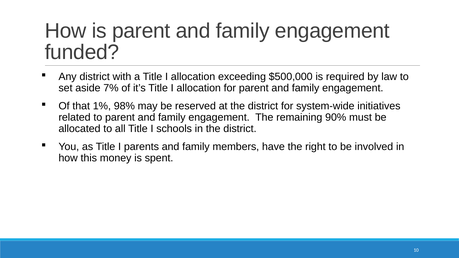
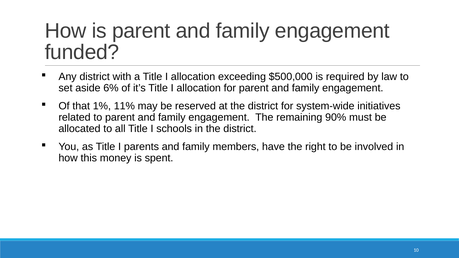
7%: 7% -> 6% (111, 88)
98%: 98% -> 11% (124, 106)
